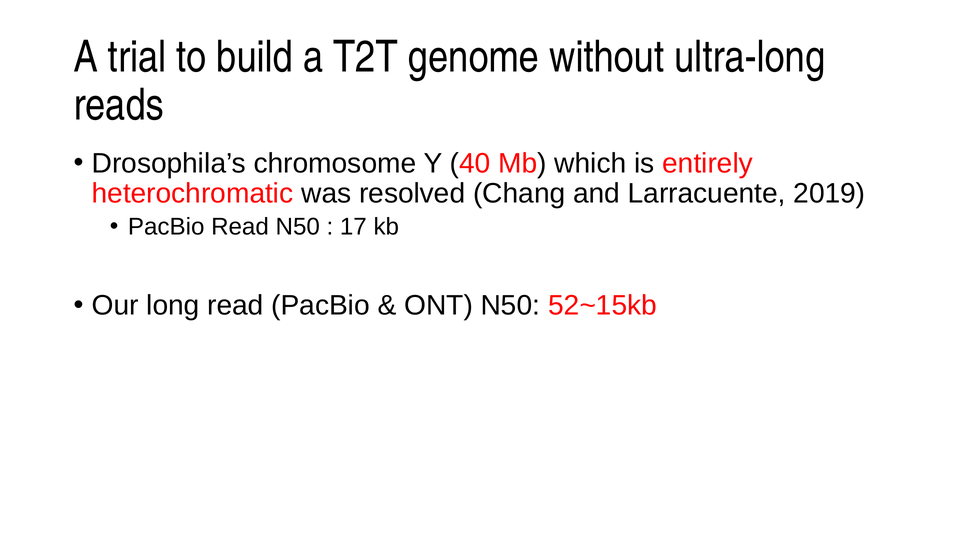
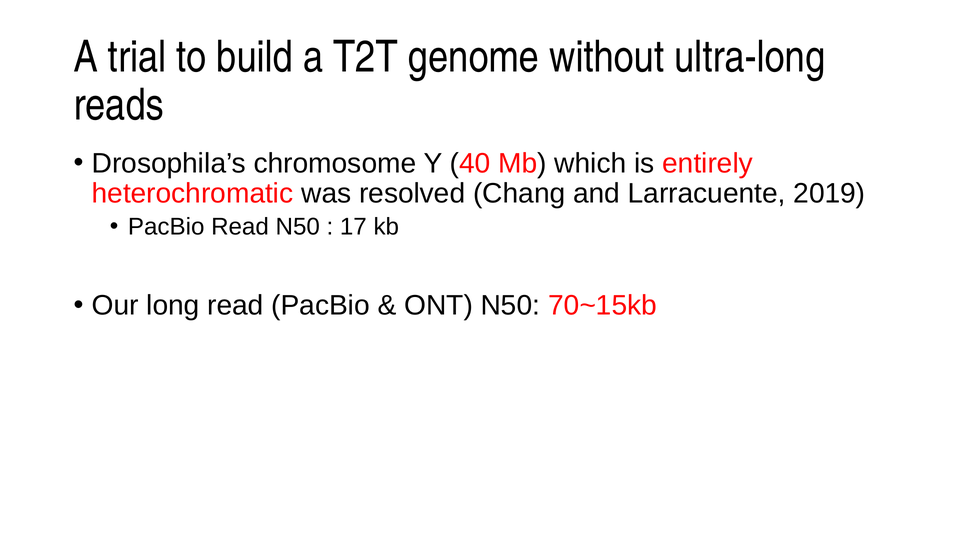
52~15kb: 52~15kb -> 70~15kb (603, 306)
